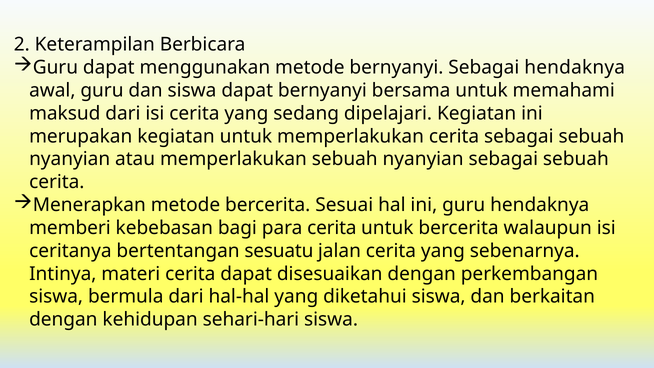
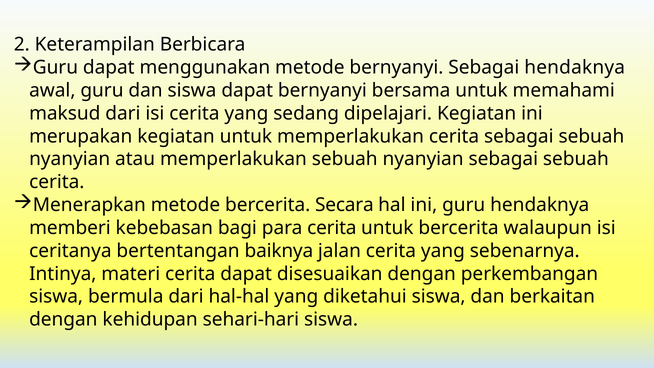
Sesuai: Sesuai -> Secara (344, 205)
sesuatu: sesuatu -> baiknya (279, 251)
